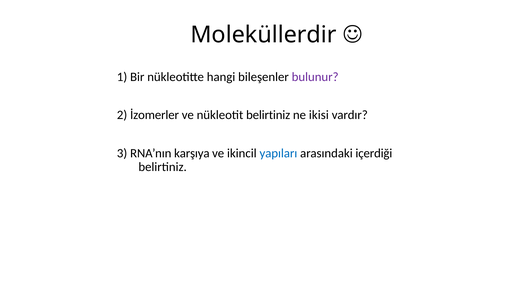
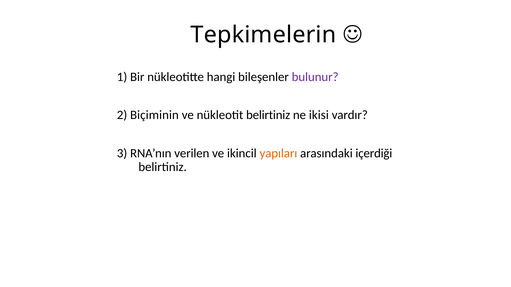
Moleküllerdir: Moleküllerdir -> Tepkimelerin (263, 35)
İzomerler: İzomerler -> Biçiminin (154, 115)
karşıya: karşıya -> verilen (192, 153)
yapıları colour: blue -> orange (278, 153)
